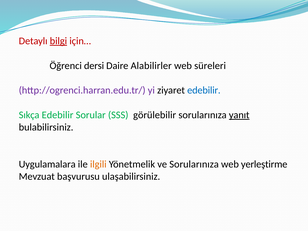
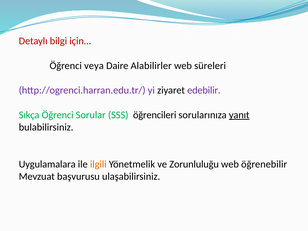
bilgi underline: present -> none (58, 41)
dersi: dersi -> veya (94, 66)
edebilir colour: blue -> purple (204, 90)
Sıkça Edebilir: Edebilir -> Öğrenci (58, 115)
görülebilir: görülebilir -> öğrencileri (155, 115)
ve Sorularınıza: Sorularınıza -> Zorunluluğu (194, 164)
yerleştirme: yerleştirme -> öğrenebilir (264, 164)
